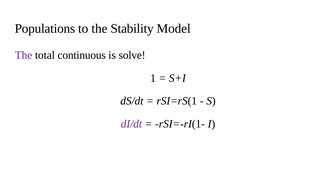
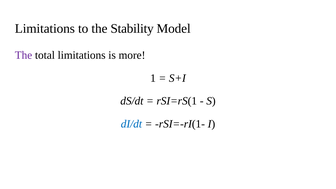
Populations: Populations -> Limitations (45, 28)
total continuous: continuous -> limitations (82, 55)
solve: solve -> more (132, 55)
dI/dt colour: purple -> blue (131, 124)
